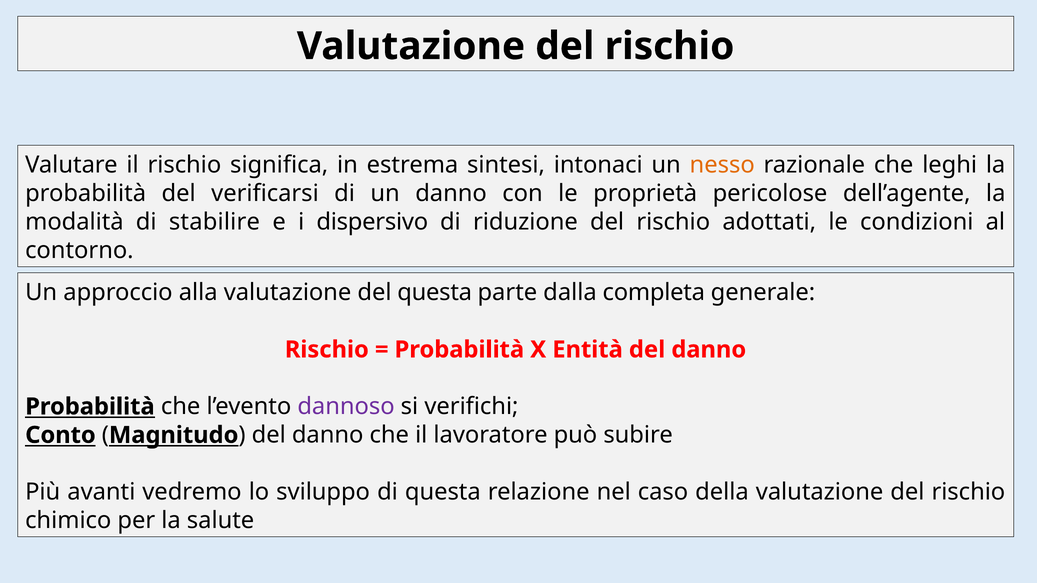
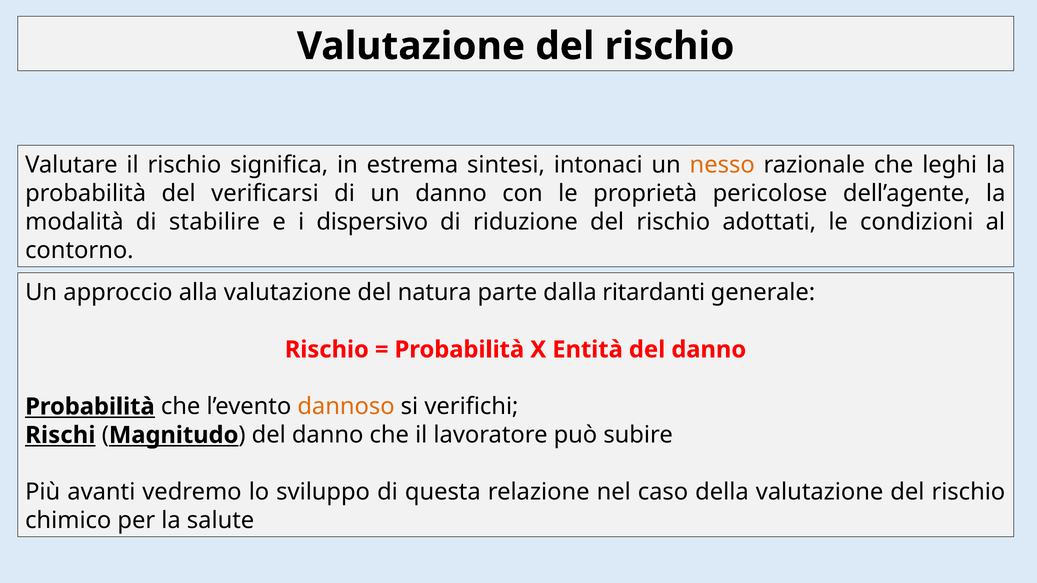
del questa: questa -> natura (435, 293)
completa: completa -> ritardanti (654, 293)
dannoso colour: purple -> orange (346, 407)
Conto: Conto -> Rischi (60, 435)
